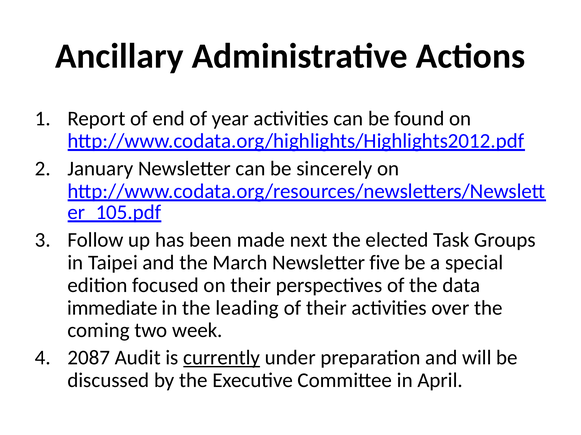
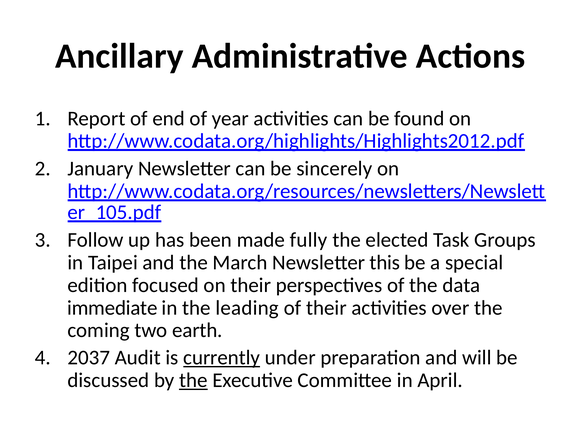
next: next -> fully (309, 240)
five: five -> this (385, 263)
week: week -> earth (197, 331)
2087: 2087 -> 2037 (89, 358)
the underline: none -> present (193, 381)
